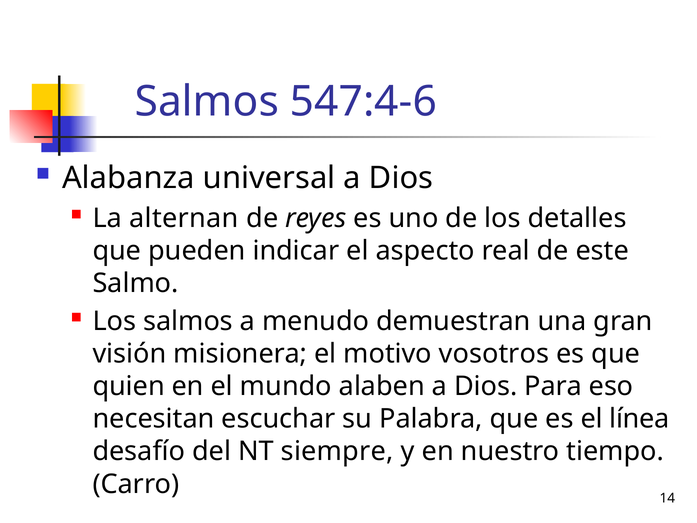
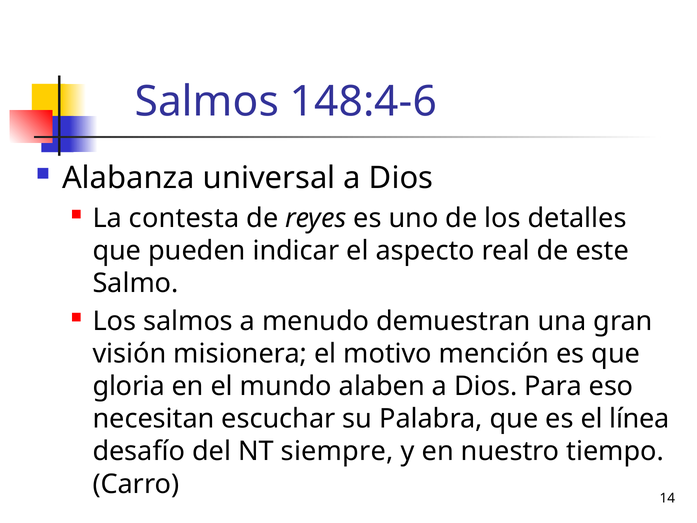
547:4-6: 547:4-6 -> 148:4-6 (363, 102)
alternan: alternan -> contesta (184, 218)
vosotros: vosotros -> mención (494, 354)
quien: quien -> gloria (129, 386)
